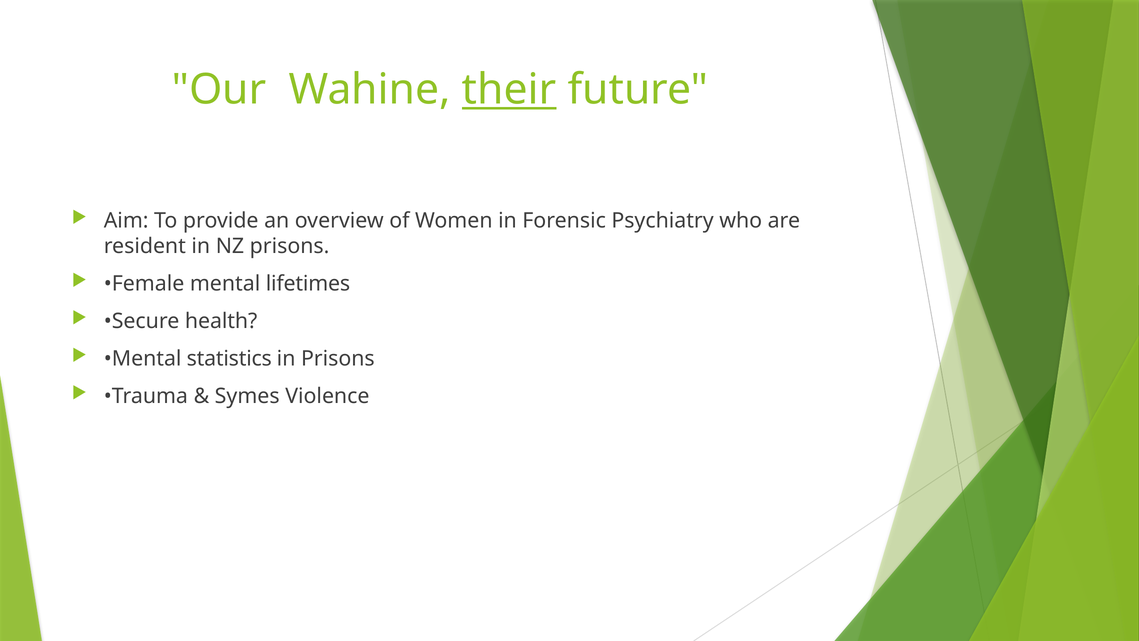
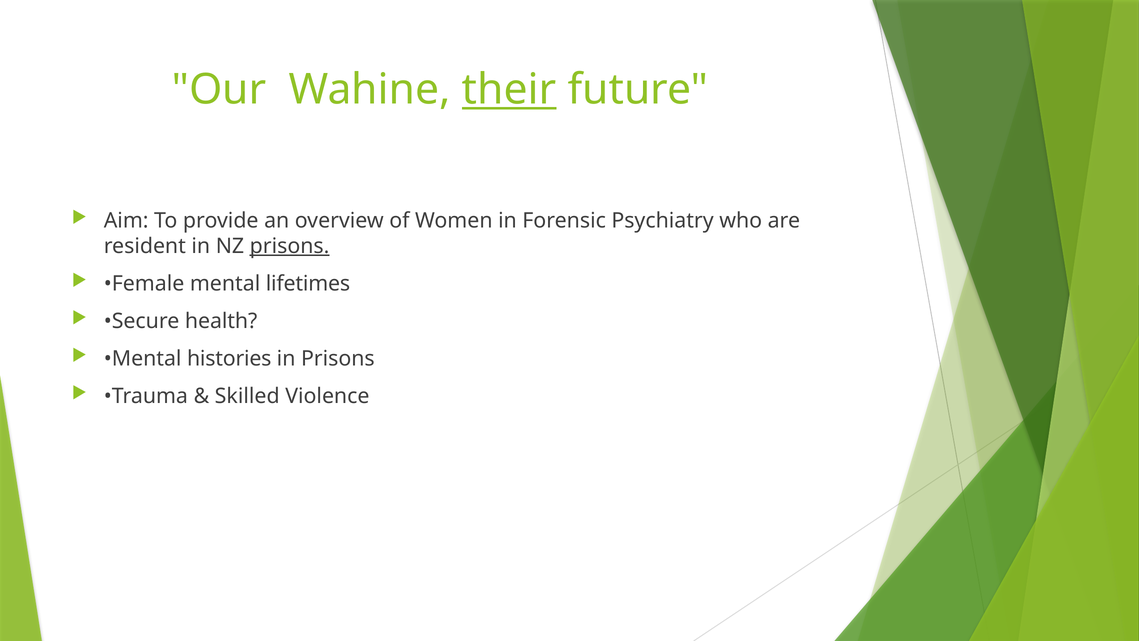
prisons underline: none -> present (290, 246)
statistics: statistics -> histories (229, 359)
Symes: Symes -> Skilled (247, 396)
